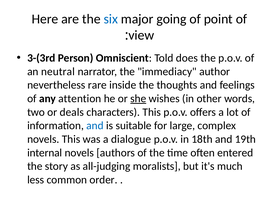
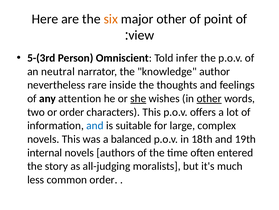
six colour: blue -> orange (111, 19)
major going: going -> other (171, 19)
3-(3rd: 3-(3rd -> 5-(3rd (41, 58)
does: does -> infer (187, 58)
immediacy: immediacy -> knowledge (167, 71)
other underline: none -> present (209, 98)
or deals: deals -> order (72, 112)
dialogue: dialogue -> balanced (131, 139)
